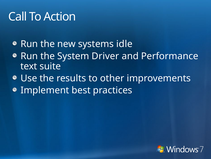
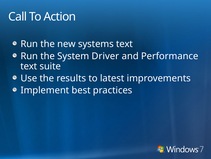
systems idle: idle -> text (124, 44)
other: other -> latest (112, 78)
